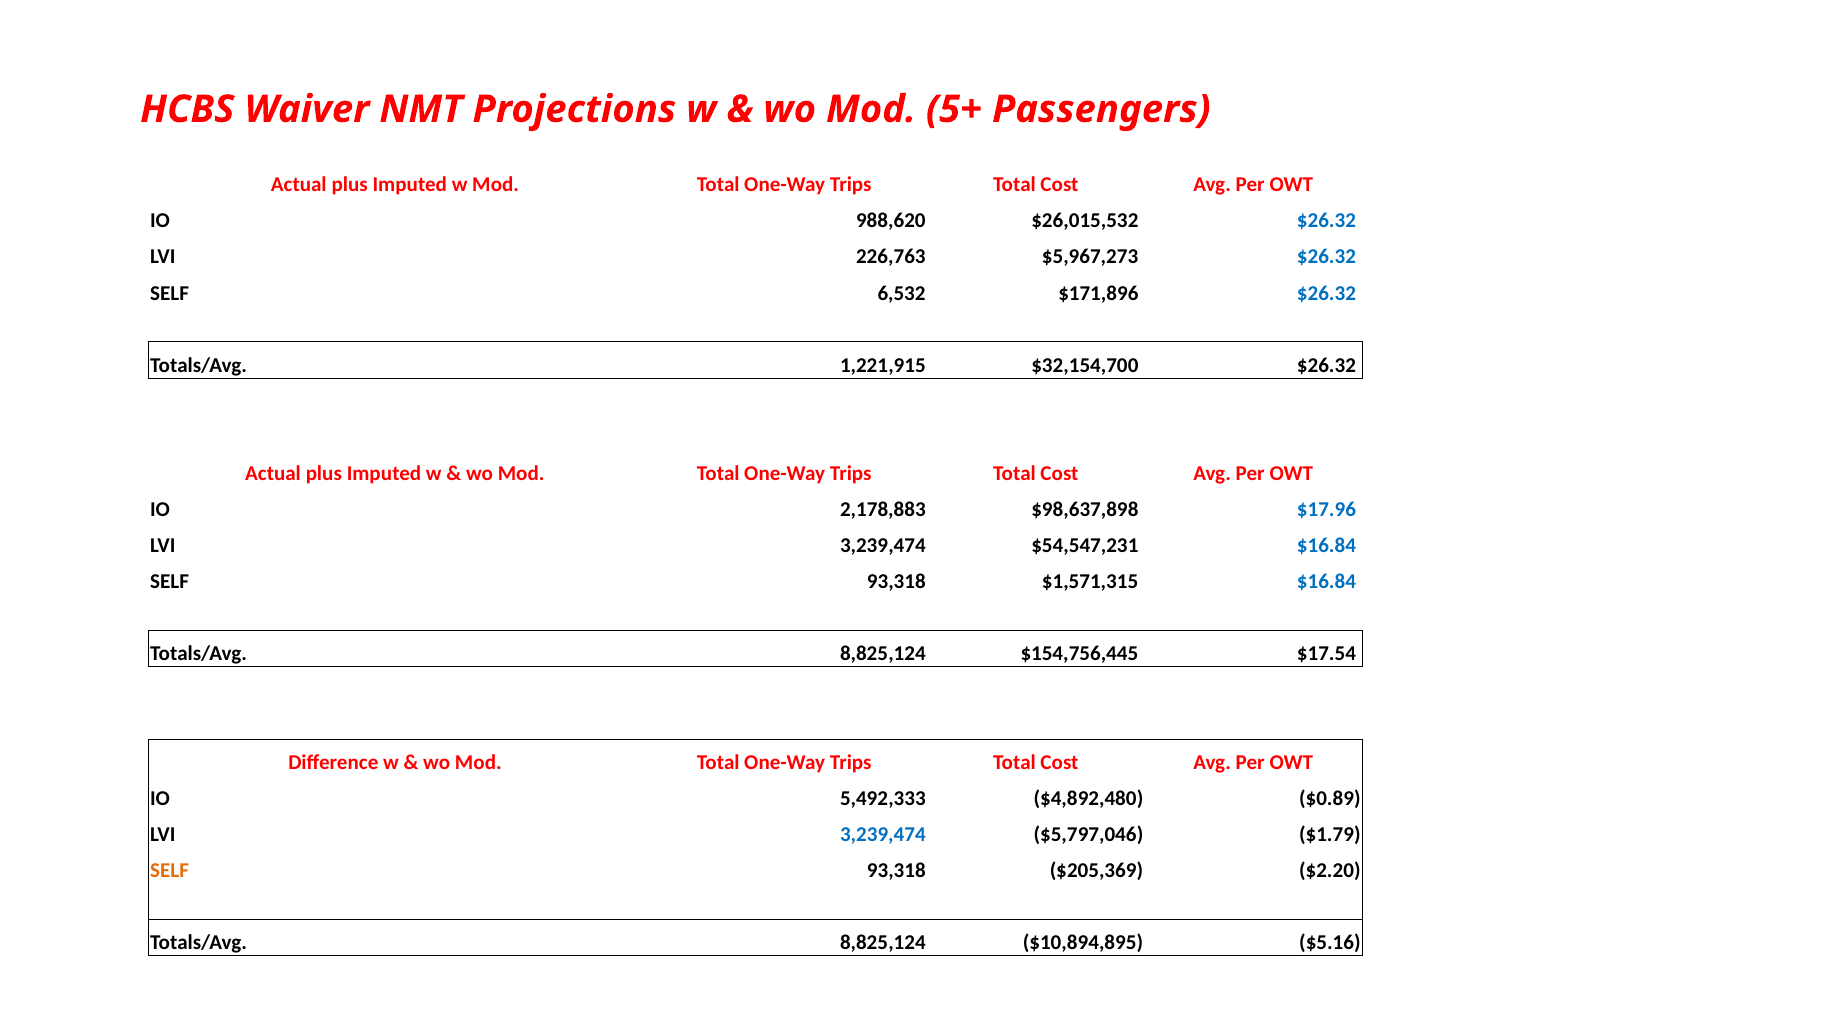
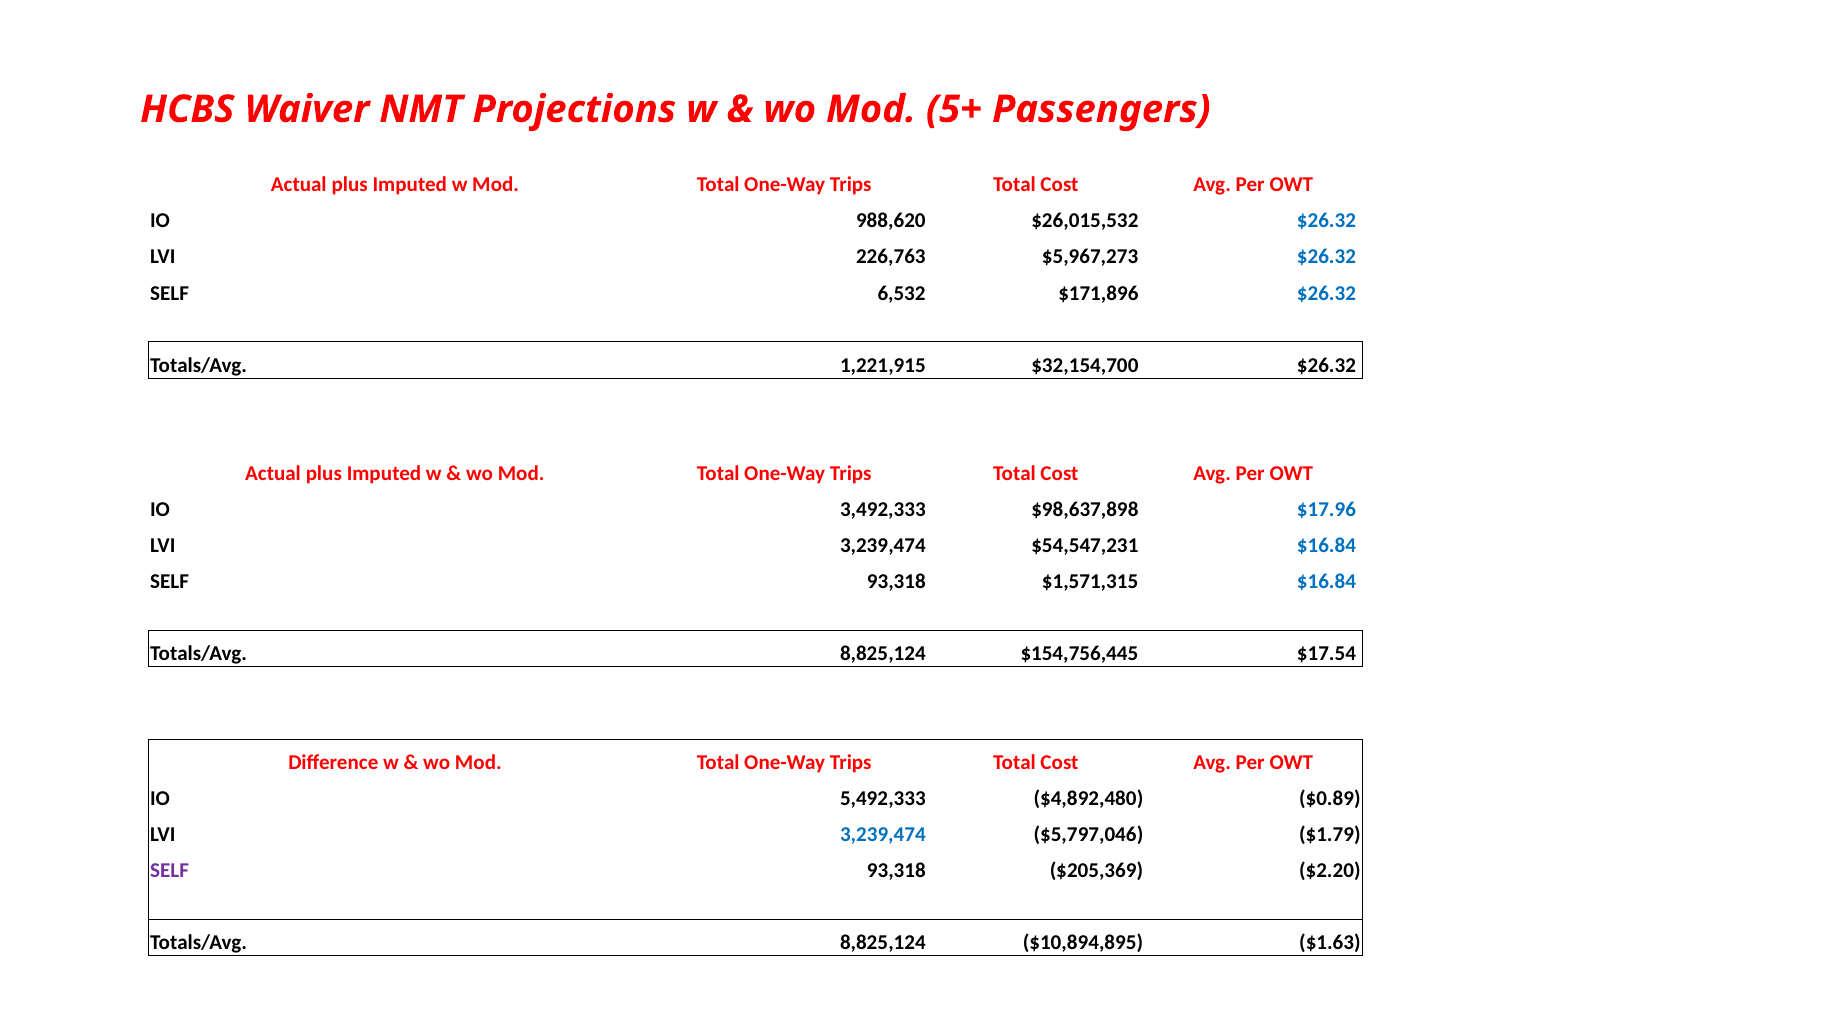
2,178,883: 2,178,883 -> 3,492,333 (883, 510)
SELF colour: orange -> purple (170, 871)
$5.16: $5.16 -> $1.63 (1330, 943)
